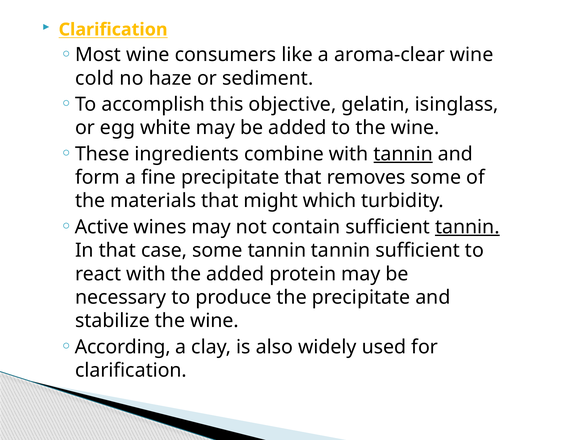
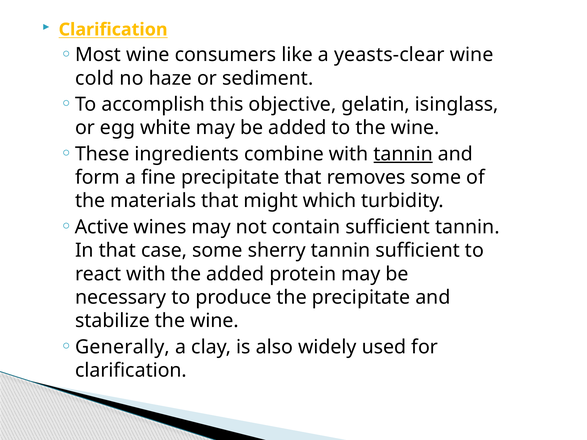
aroma-clear: aroma-clear -> yeasts-clear (389, 55)
tannin underline: present -> none (467, 227)
some tannin: tannin -> sherry (277, 251)
According: According -> Generally (123, 347)
